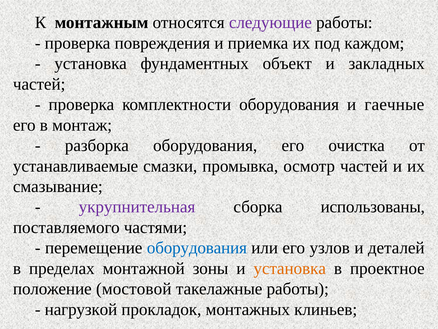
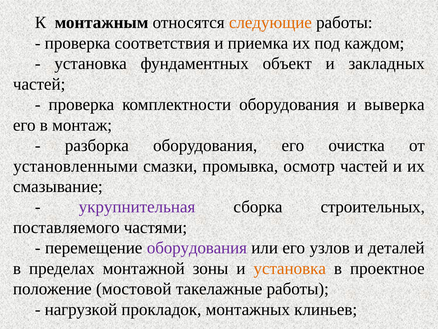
следующие colour: purple -> orange (270, 23)
повреждения: повреждения -> соответствия (162, 43)
гаечные: гаечные -> выверка (394, 104)
устанавливаемые: устанавливаемые -> установленными (75, 166)
использованы: использованы -> строительных (373, 207)
оборудования colour: blue -> purple (197, 248)
